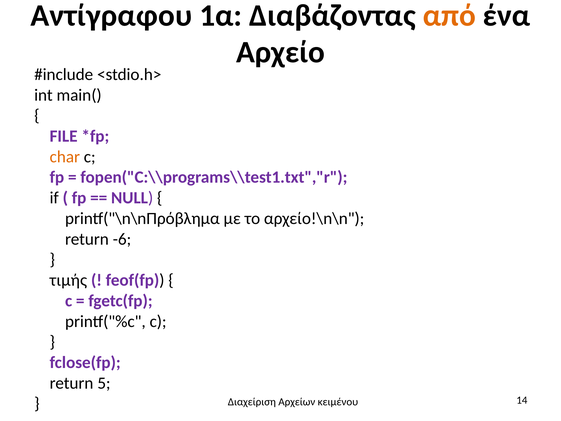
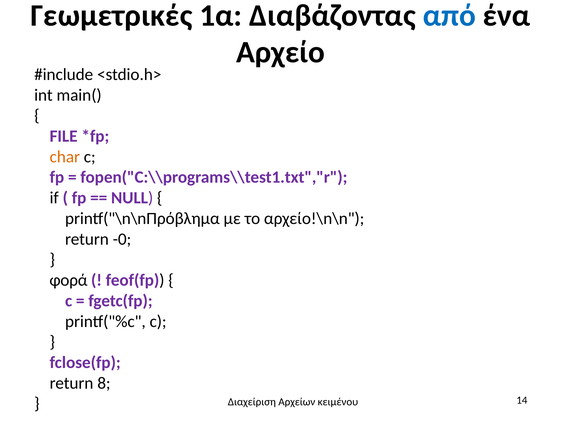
Αντίγραφου: Αντίγραφου -> Γεωμετρικές (111, 15)
από colour: orange -> blue (449, 15)
-6: -6 -> -0 (122, 239)
τιμής: τιμής -> φορά (68, 280)
5: 5 -> 8 (104, 383)
